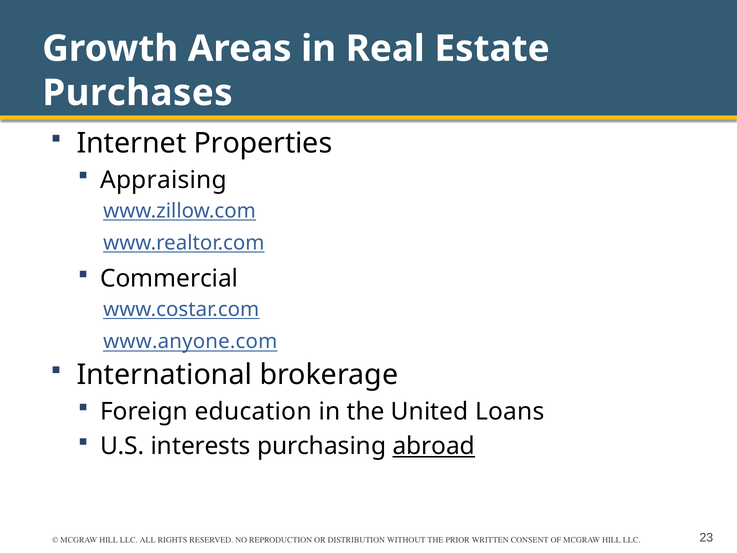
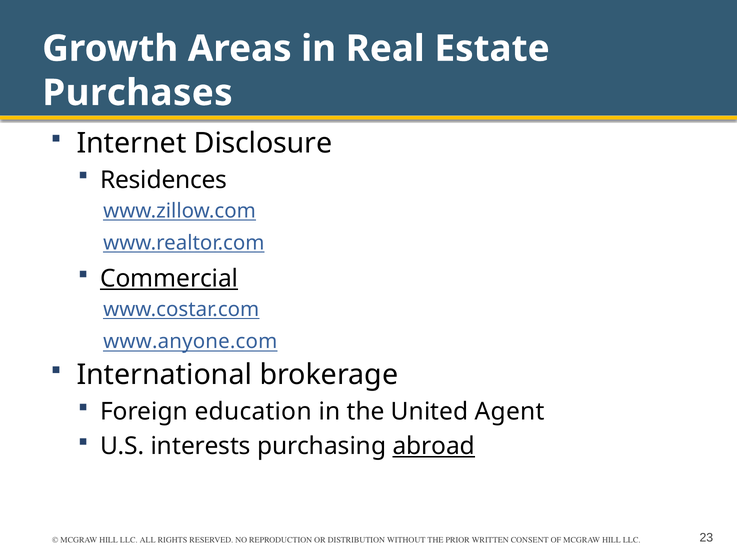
Properties: Properties -> Disclosure (263, 143)
Appraising: Appraising -> Residences (164, 180)
Commercial underline: none -> present (169, 278)
Loans: Loans -> Agent (510, 411)
